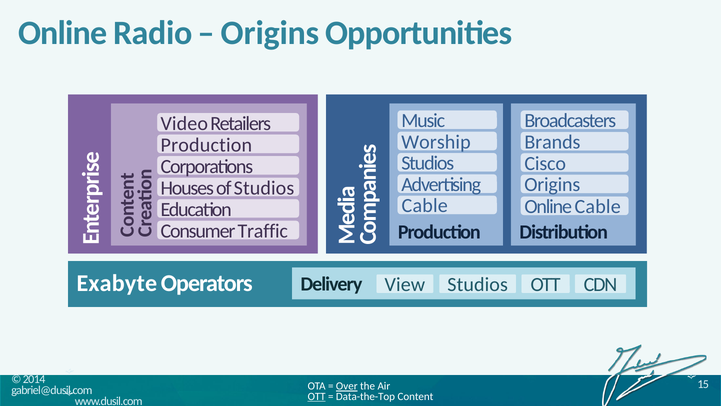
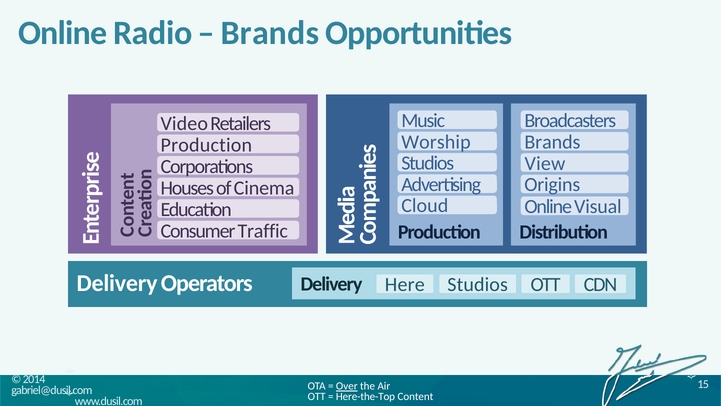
Origins: Origins -> Brands (270, 33)
Cisco: Cisco -> View (545, 163)
of Studios: Studios -> Cinema (264, 188)
Cable: Cable -> Cloud (425, 206)
Online Cable: Cable -> Visual (598, 207)
Exabyte: Exabyte -> Delivery (117, 283)
View: View -> Here (405, 284)
OTT underline: present -> none (317, 396)
Data-the-Top: Data-the-Top -> Here-the-Top (366, 396)
